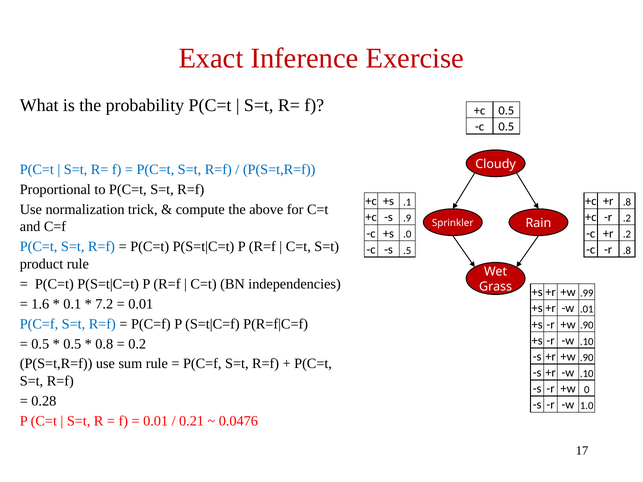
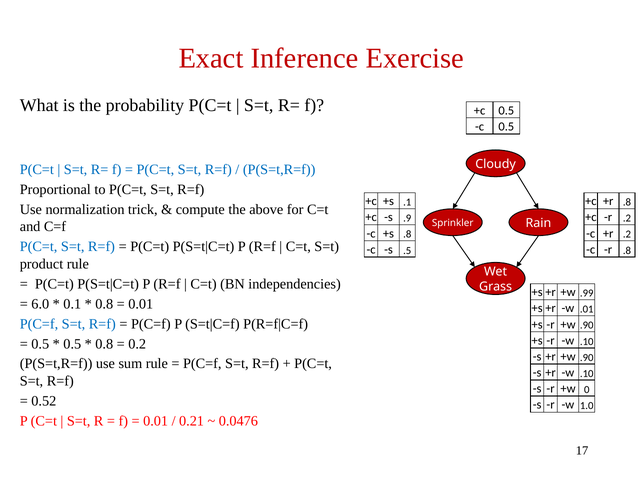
+s .0: .0 -> .8 (407, 235)
1.6: 1.6 -> 6.0 (40, 304)
7.2: 7.2 -> 0.8 (104, 304)
0.28: 0.28 -> 0.52 (44, 401)
